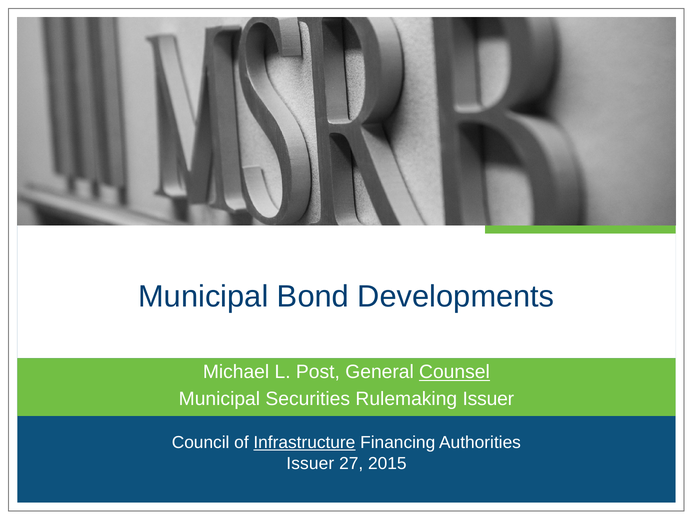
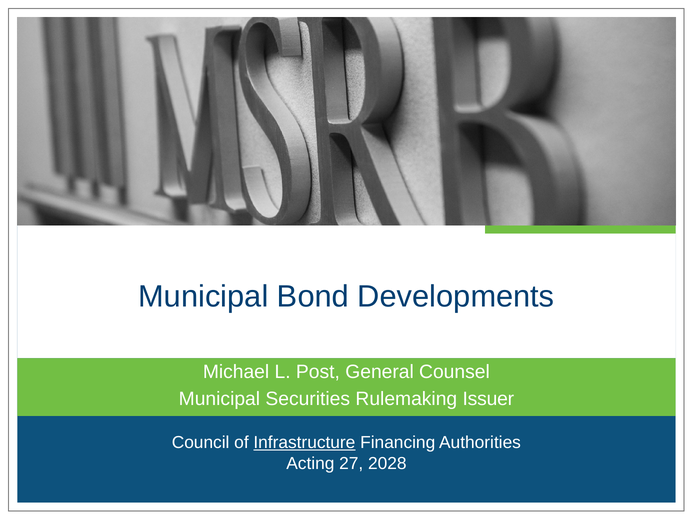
Counsel underline: present -> none (454, 372)
Issuer: Issuer -> Acting (310, 463)
2015: 2015 -> 2028 (387, 463)
